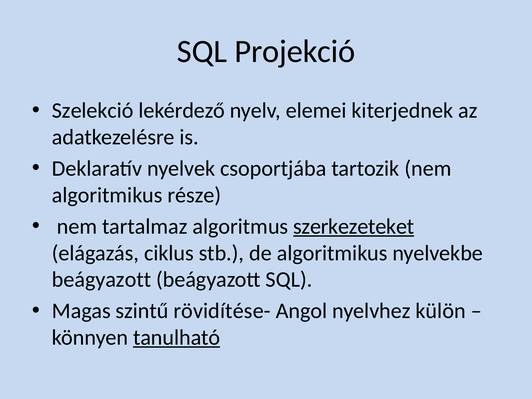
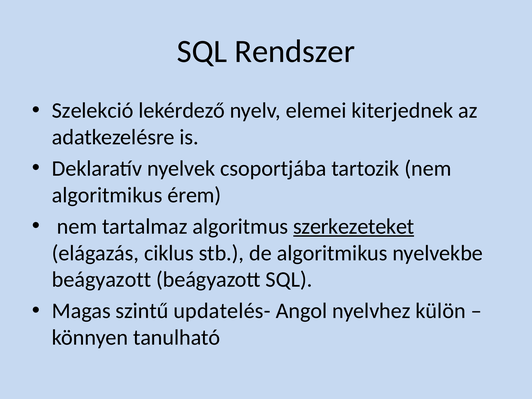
Projekció: Projekció -> Rendszer (295, 51)
része: része -> érem (194, 195)
rövidítése-: rövidítése- -> updatelés- (222, 311)
tanulható underline: present -> none (177, 338)
